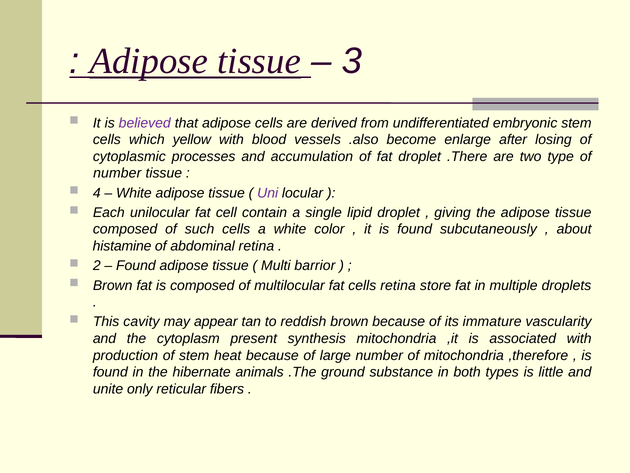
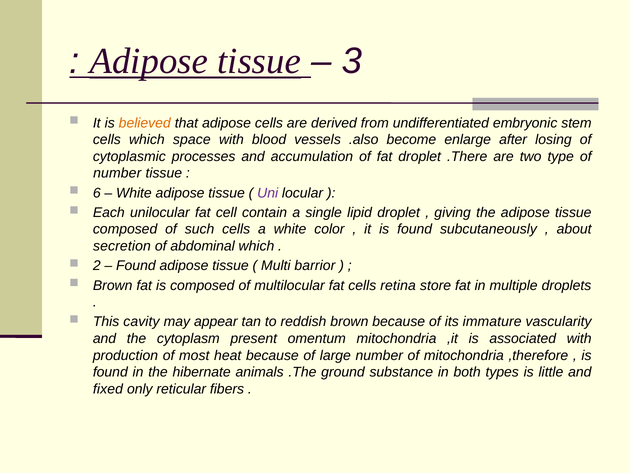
believed colour: purple -> orange (145, 123)
yellow: yellow -> space (192, 140)
4: 4 -> 6 (97, 193)
histamine: histamine -> secretion (122, 246)
abdominal retina: retina -> which (256, 246)
synthesis: synthesis -> omentum (317, 338)
of stem: stem -> most (194, 355)
unite: unite -> fixed (108, 389)
